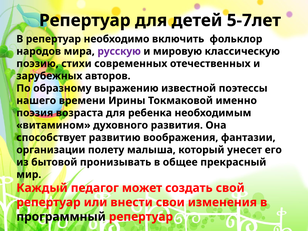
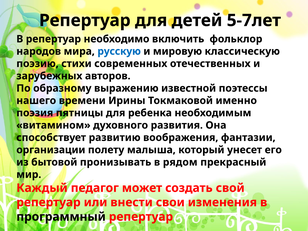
русскую colour: purple -> blue (119, 51)
возраста: возраста -> пятницы (80, 113)
общее: общее -> рядом (180, 162)
